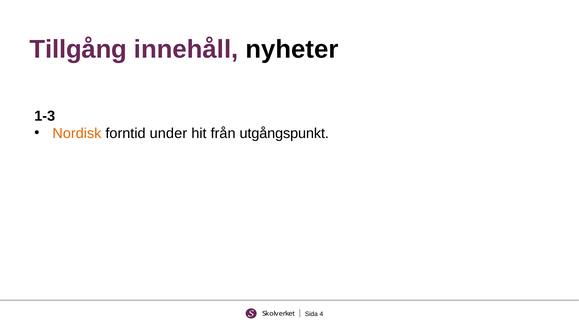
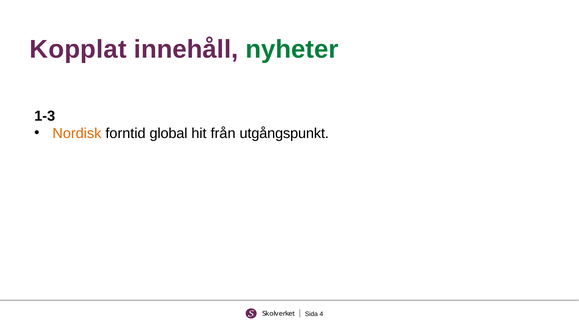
Tillgång: Tillgång -> Kopplat (78, 49)
nyheter colour: black -> green (292, 49)
under: under -> global (169, 134)
